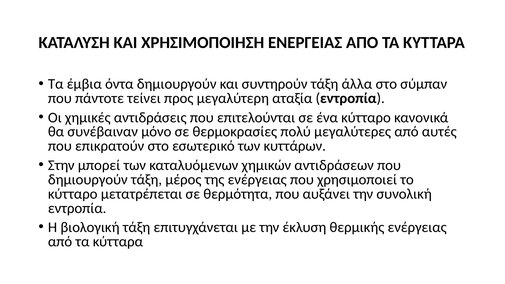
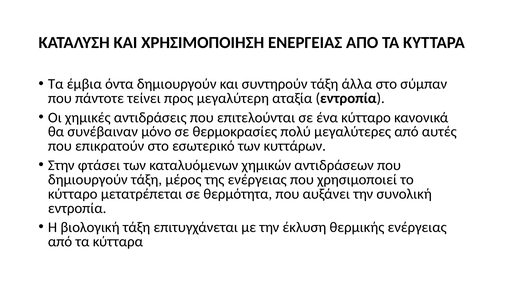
μπορεί: μπορεί -> φτάσει (99, 165)
